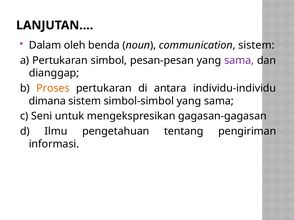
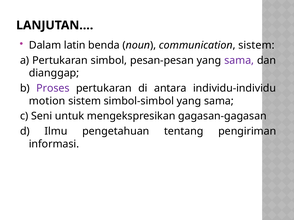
oleh: oleh -> latin (75, 45)
Proses colour: orange -> purple (53, 88)
dimana: dimana -> motion (47, 101)
